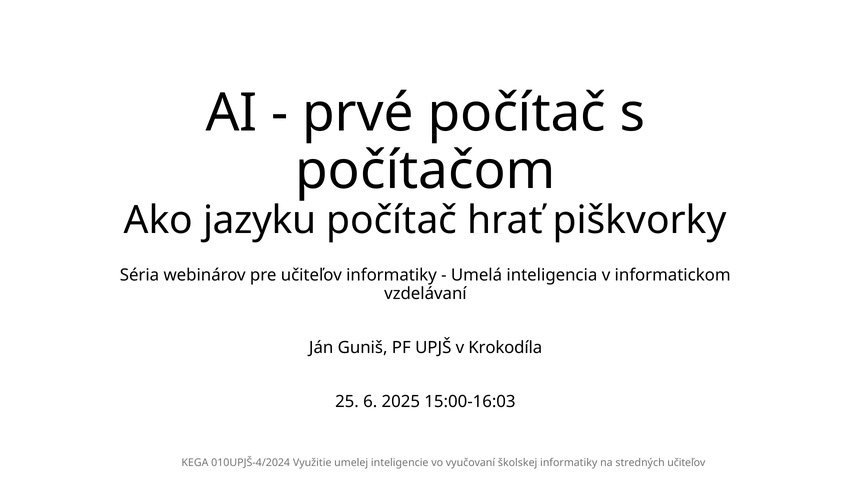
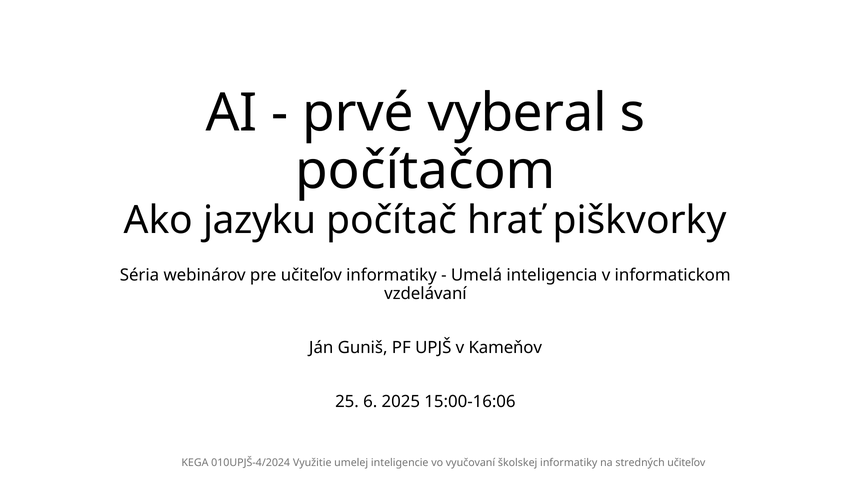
prvé počítač: počítač -> vyberal (517, 113)
Krokodíla: Krokodíla -> Kameňov (505, 347)
15:00-16:03: 15:00-16:03 -> 15:00-16:06 (470, 402)
